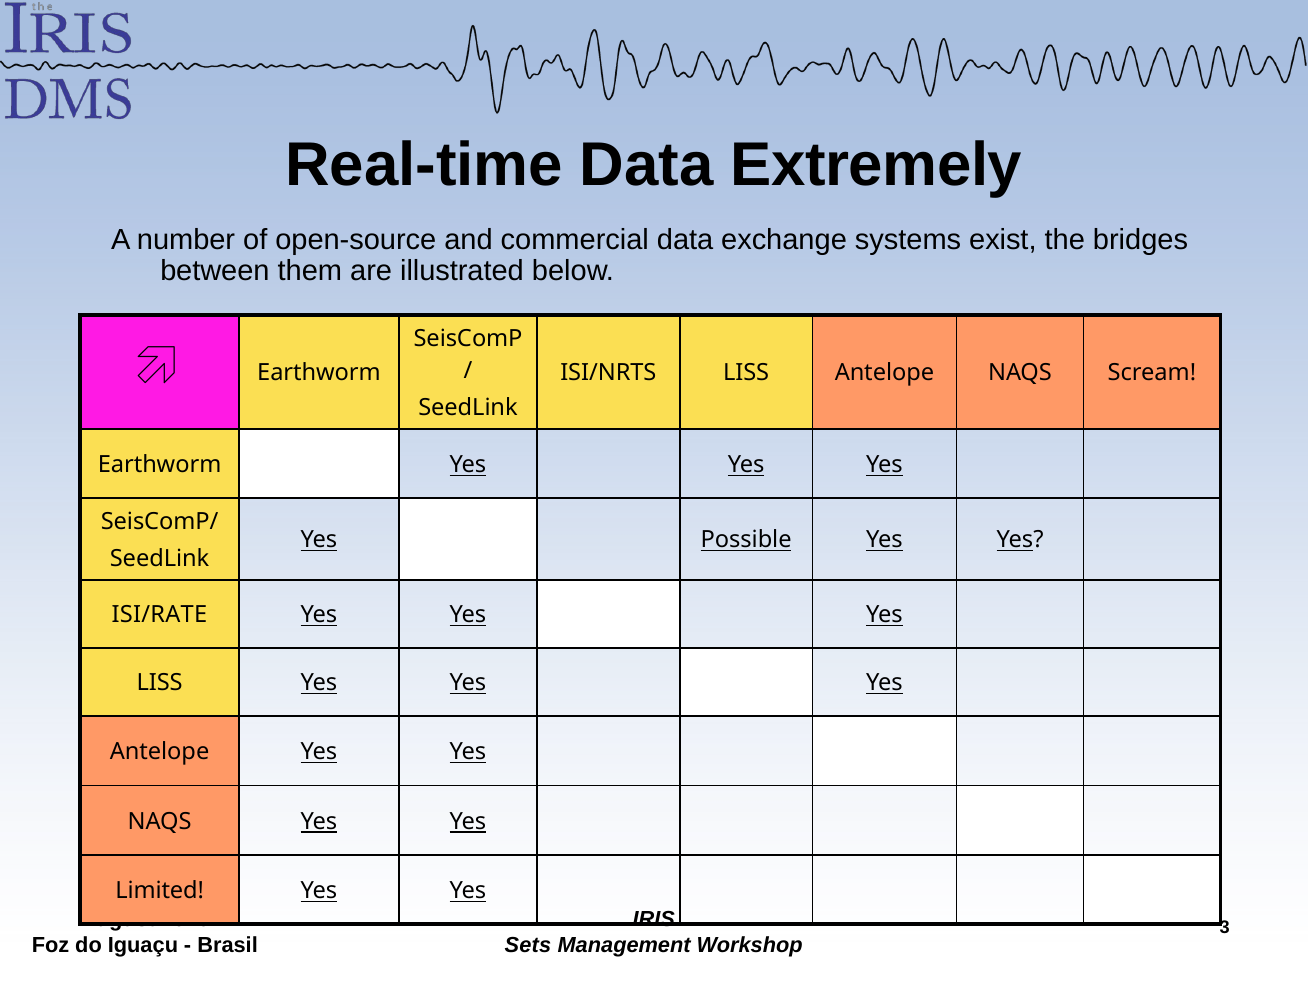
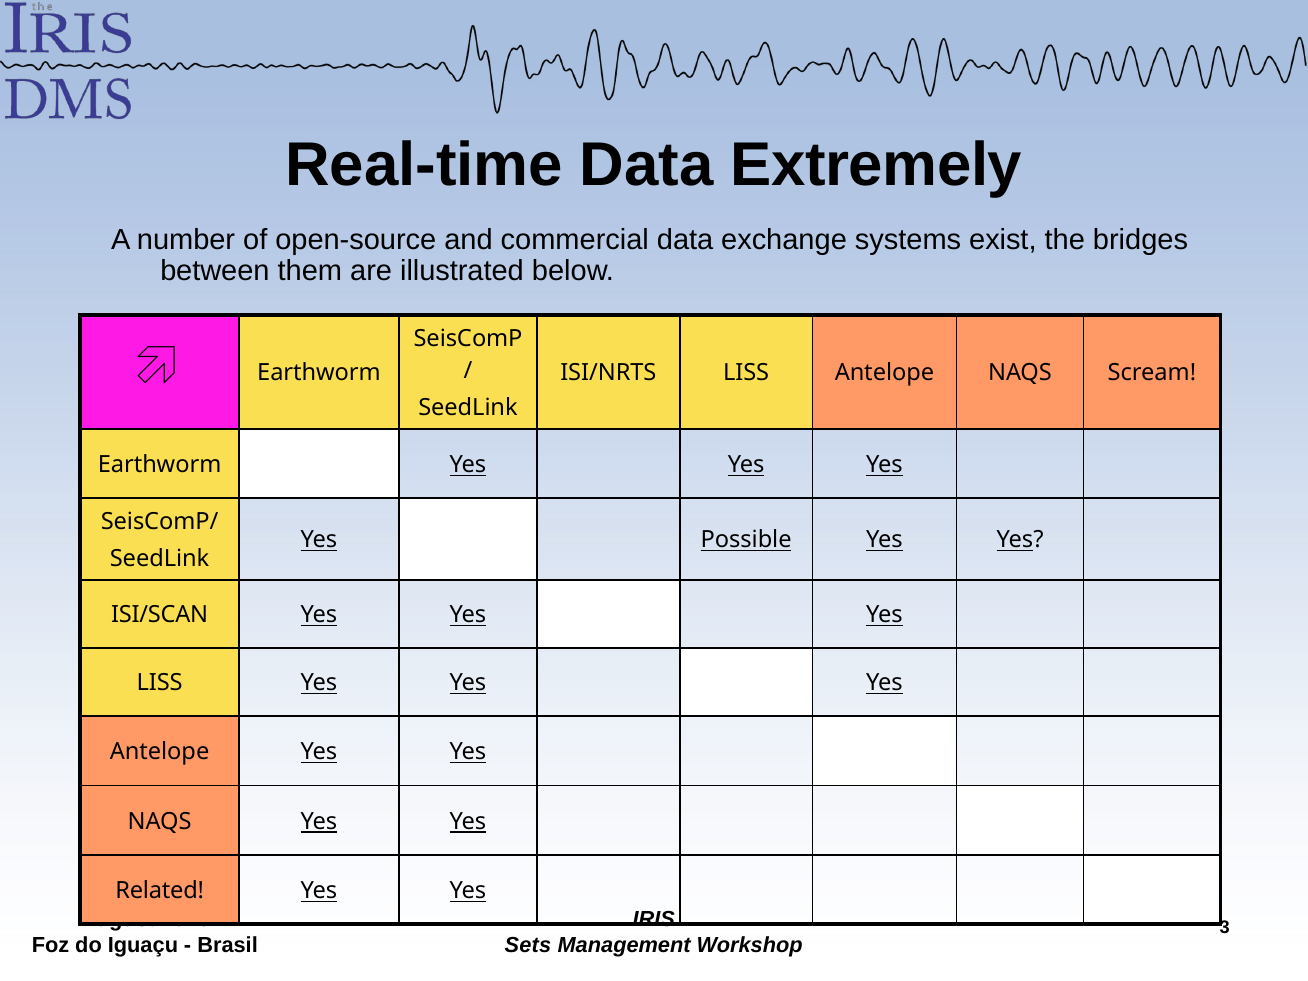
ISI/RATE: ISI/RATE -> ISI/SCAN (160, 615)
Limited: Limited -> Related (160, 891)
